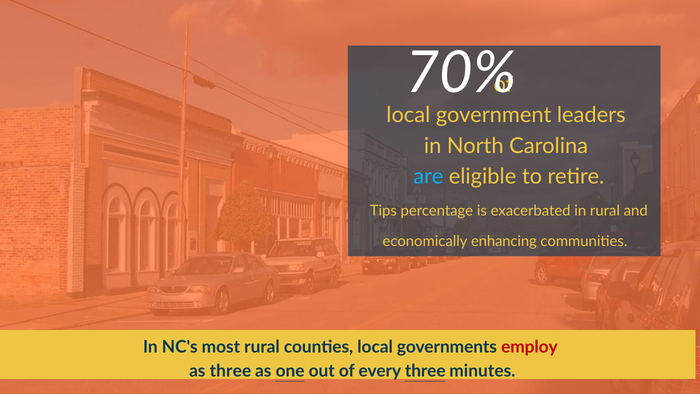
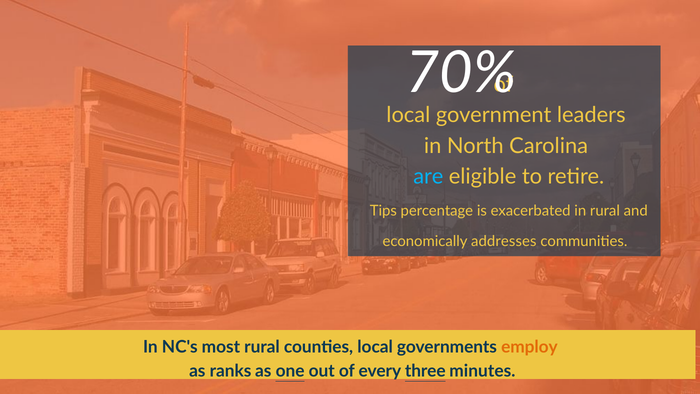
enhancing: enhancing -> addresses (504, 241)
employ colour: red -> orange (529, 347)
as three: three -> ranks (231, 371)
